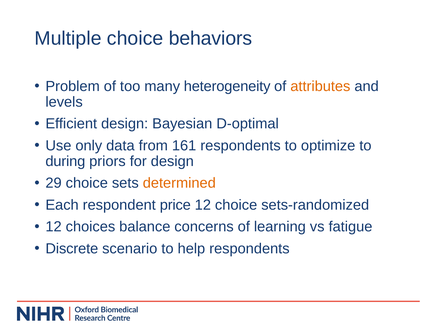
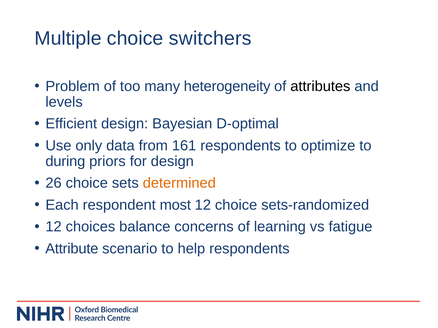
behaviors: behaviors -> switchers (210, 38)
attributes colour: orange -> black (320, 86)
29: 29 -> 26 (54, 183)
price: price -> most (175, 205)
Discrete: Discrete -> Attribute (72, 249)
